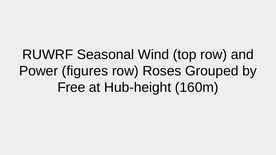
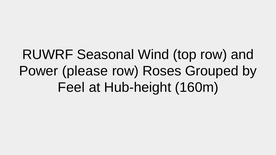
figures: figures -> please (85, 71)
Free: Free -> Feel (71, 87)
